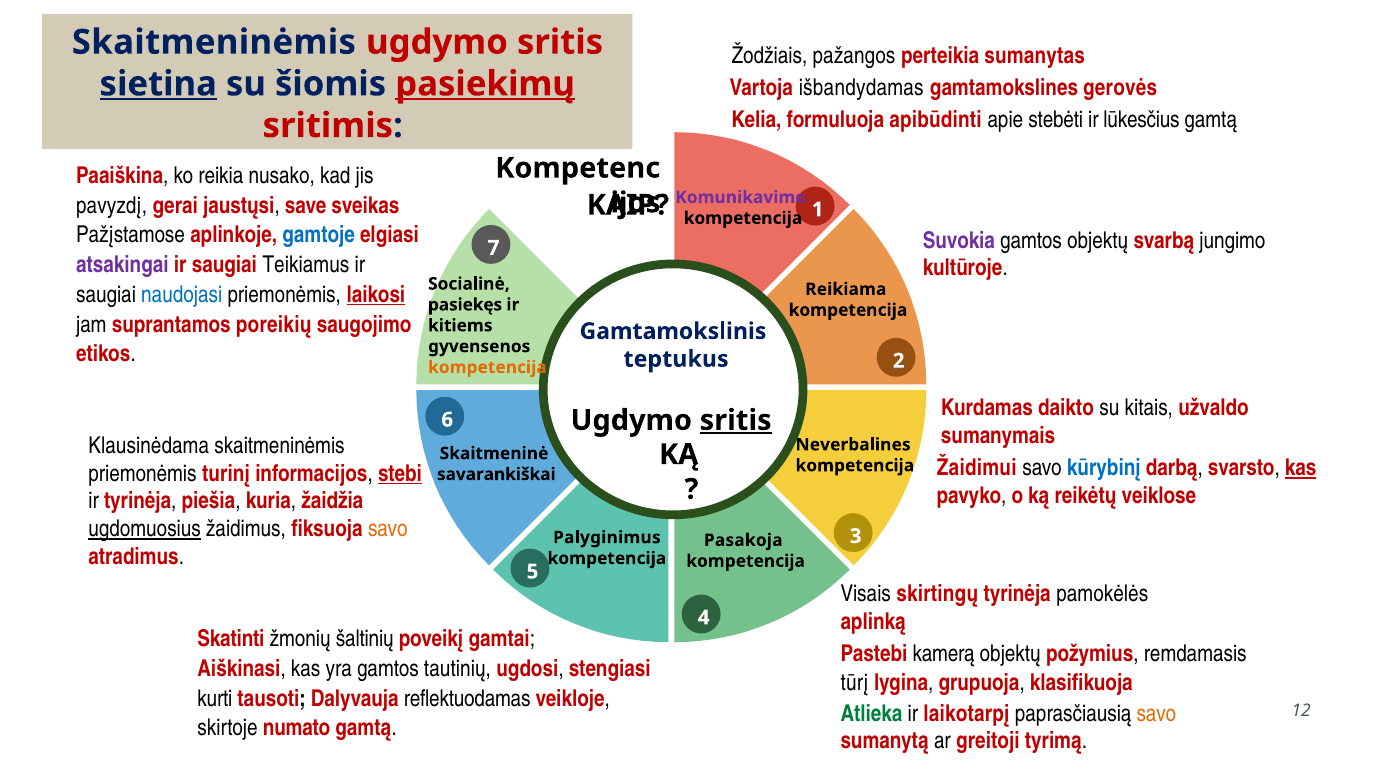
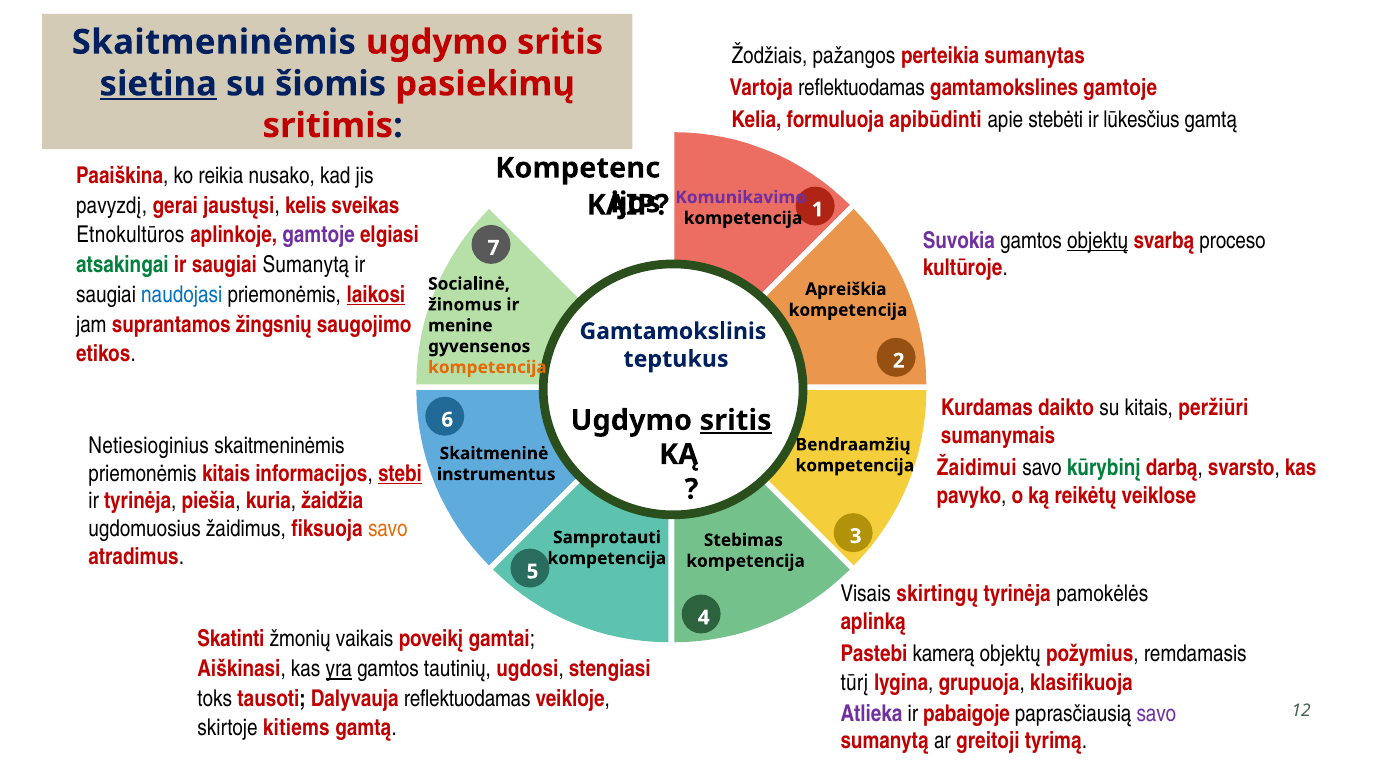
pasiekimų underline: present -> none (485, 84)
Vartoja išbandydamas: išbandydamas -> reflektuodamas (861, 88)
gamtamokslines gerovės: gerovės -> gamtoje (1120, 88)
save: save -> kelis (306, 205)
Pažįstamose: Pažįstamose -> Etnokultūros (130, 235)
gamtoje colour: blue -> purple (319, 235)
objektų underline: none -> present (1098, 240)
jungimo: jungimo -> proceso (1233, 240)
atsakingai colour: purple -> green (122, 265)
saugiai Teikiamus: Teikiamus -> Sumanytą (306, 265)
Reikiama: Reikiama -> Apreiškia (846, 289)
pasiekęs: pasiekęs -> žinomus (465, 305)
poreikių: poreikių -> žingsnių (274, 324)
kitiems: kitiems -> menine (460, 326)
užvaldo: užvaldo -> peržiūri (1213, 408)
Klausinėdama: Klausinėdama -> Netiesioginius (149, 446)
Neverbalines: Neverbalines -> Bendraamžių (853, 445)
kūrybinį colour: blue -> green (1104, 468)
kas underline: present -> none (1301, 468)
priemonėmis turinį: turinį -> kitais (226, 473)
savarankiškai: savarankiškai -> instrumentus (496, 474)
ugdomuosius underline: present -> none (145, 529)
Palyginimus: Palyginimus -> Samprotauti (607, 537)
Pasakoja: Pasakoja -> Stebimas (743, 540)
šaltinių: šaltinių -> vaikais (365, 639)
yra underline: none -> present (339, 669)
kurti: kurti -> toks (215, 699)
Atlieka colour: green -> purple (871, 713)
laikotarpį: laikotarpį -> pabaigoje (967, 713)
savo colour: orange -> purple (1156, 713)
numato: numato -> kitiems (296, 728)
